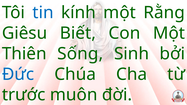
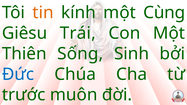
tin colour: blue -> orange (43, 13)
Rằng: Rằng -> Cùng (164, 13)
Biết: Biết -> Trái (78, 33)
